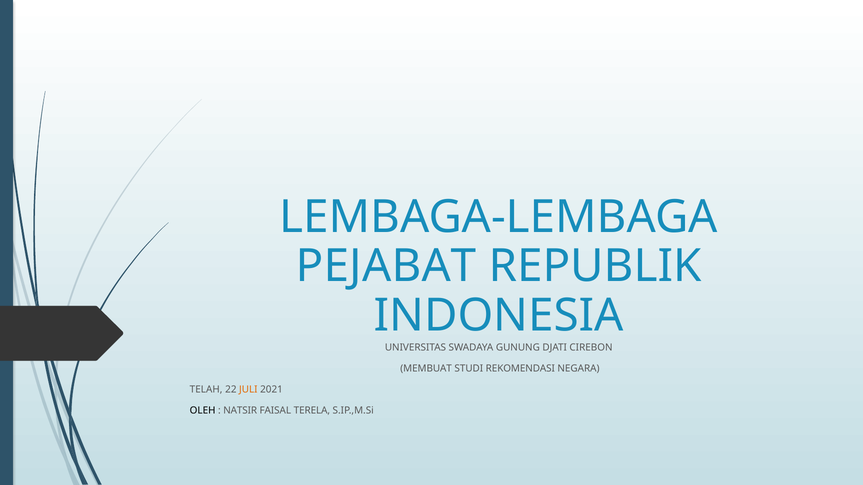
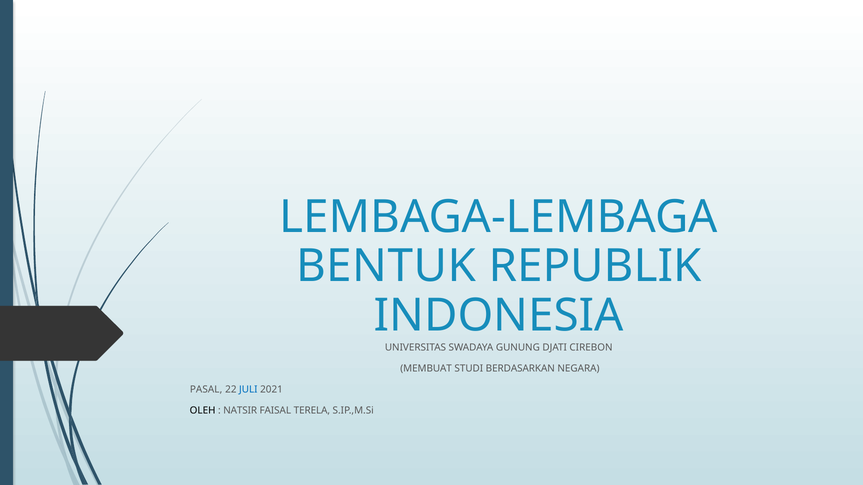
PEJABAT: PEJABAT -> BENTUK (386, 267)
REKOMENDASI: REKOMENDASI -> BERDASARKAN (520, 369)
TELAH: TELAH -> PASAL (206, 390)
JULI colour: orange -> blue (248, 390)
